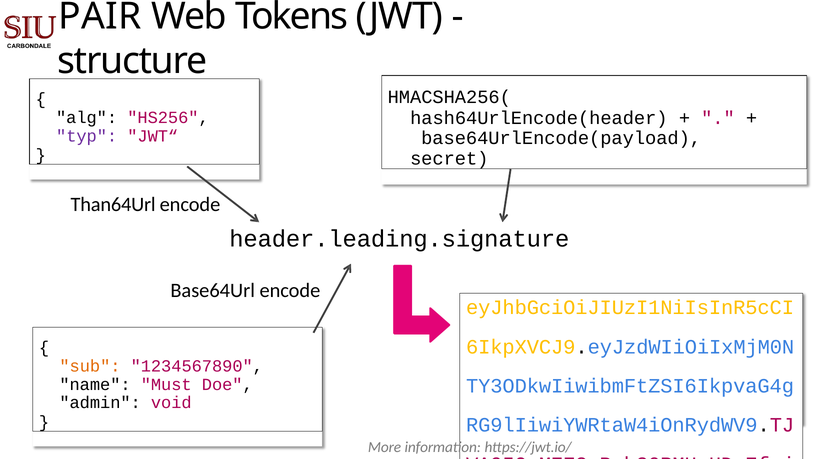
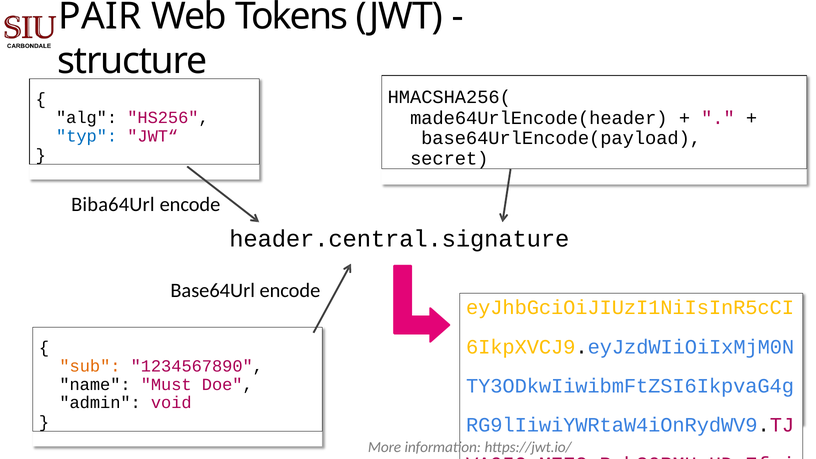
hash64UrlEncode(header: hash64UrlEncode(header -> made64UrlEncode(header (539, 118)
typ colour: purple -> blue (87, 136)
Than64Url: Than64Url -> Biba64Url (113, 205)
header.leading.signature: header.leading.signature -> header.central.signature (399, 239)
